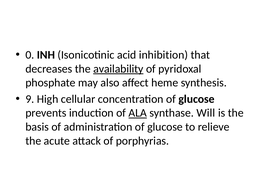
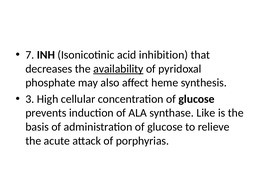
0: 0 -> 7 (30, 55)
9: 9 -> 3 (30, 99)
ALA underline: present -> none (138, 113)
Will: Will -> Like (206, 113)
